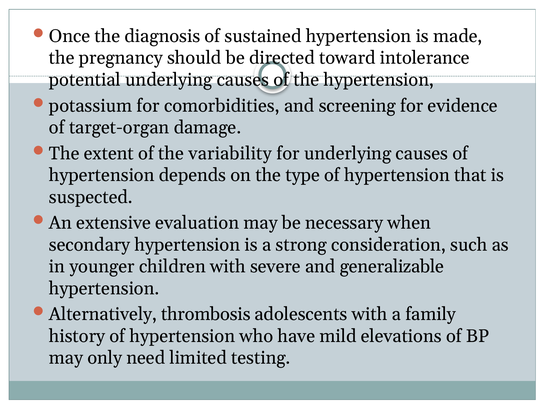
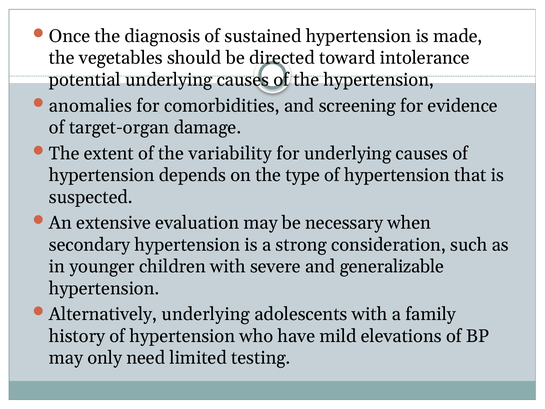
pregnancy: pregnancy -> vegetables (121, 58)
potassium: potassium -> anomalies (91, 106)
Alternatively thrombosis: thrombosis -> underlying (206, 314)
